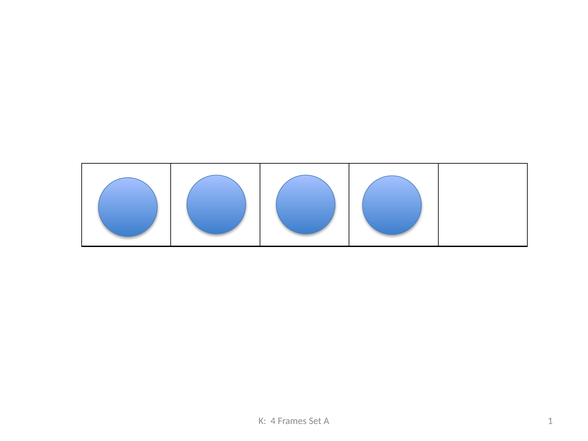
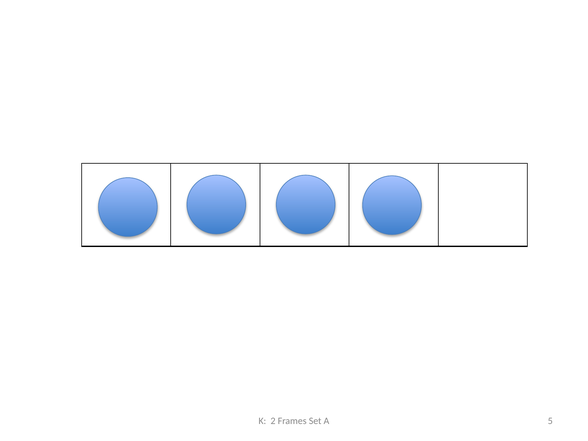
4: 4 -> 2 (273, 421)
1: 1 -> 5 (550, 421)
